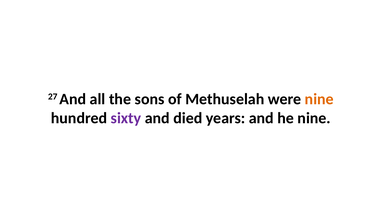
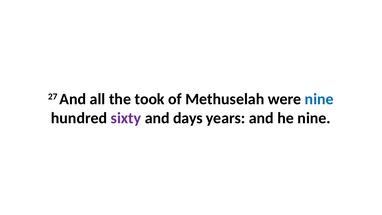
sons: sons -> took (150, 99)
nine colour: orange -> blue (319, 99)
died: died -> days (188, 118)
